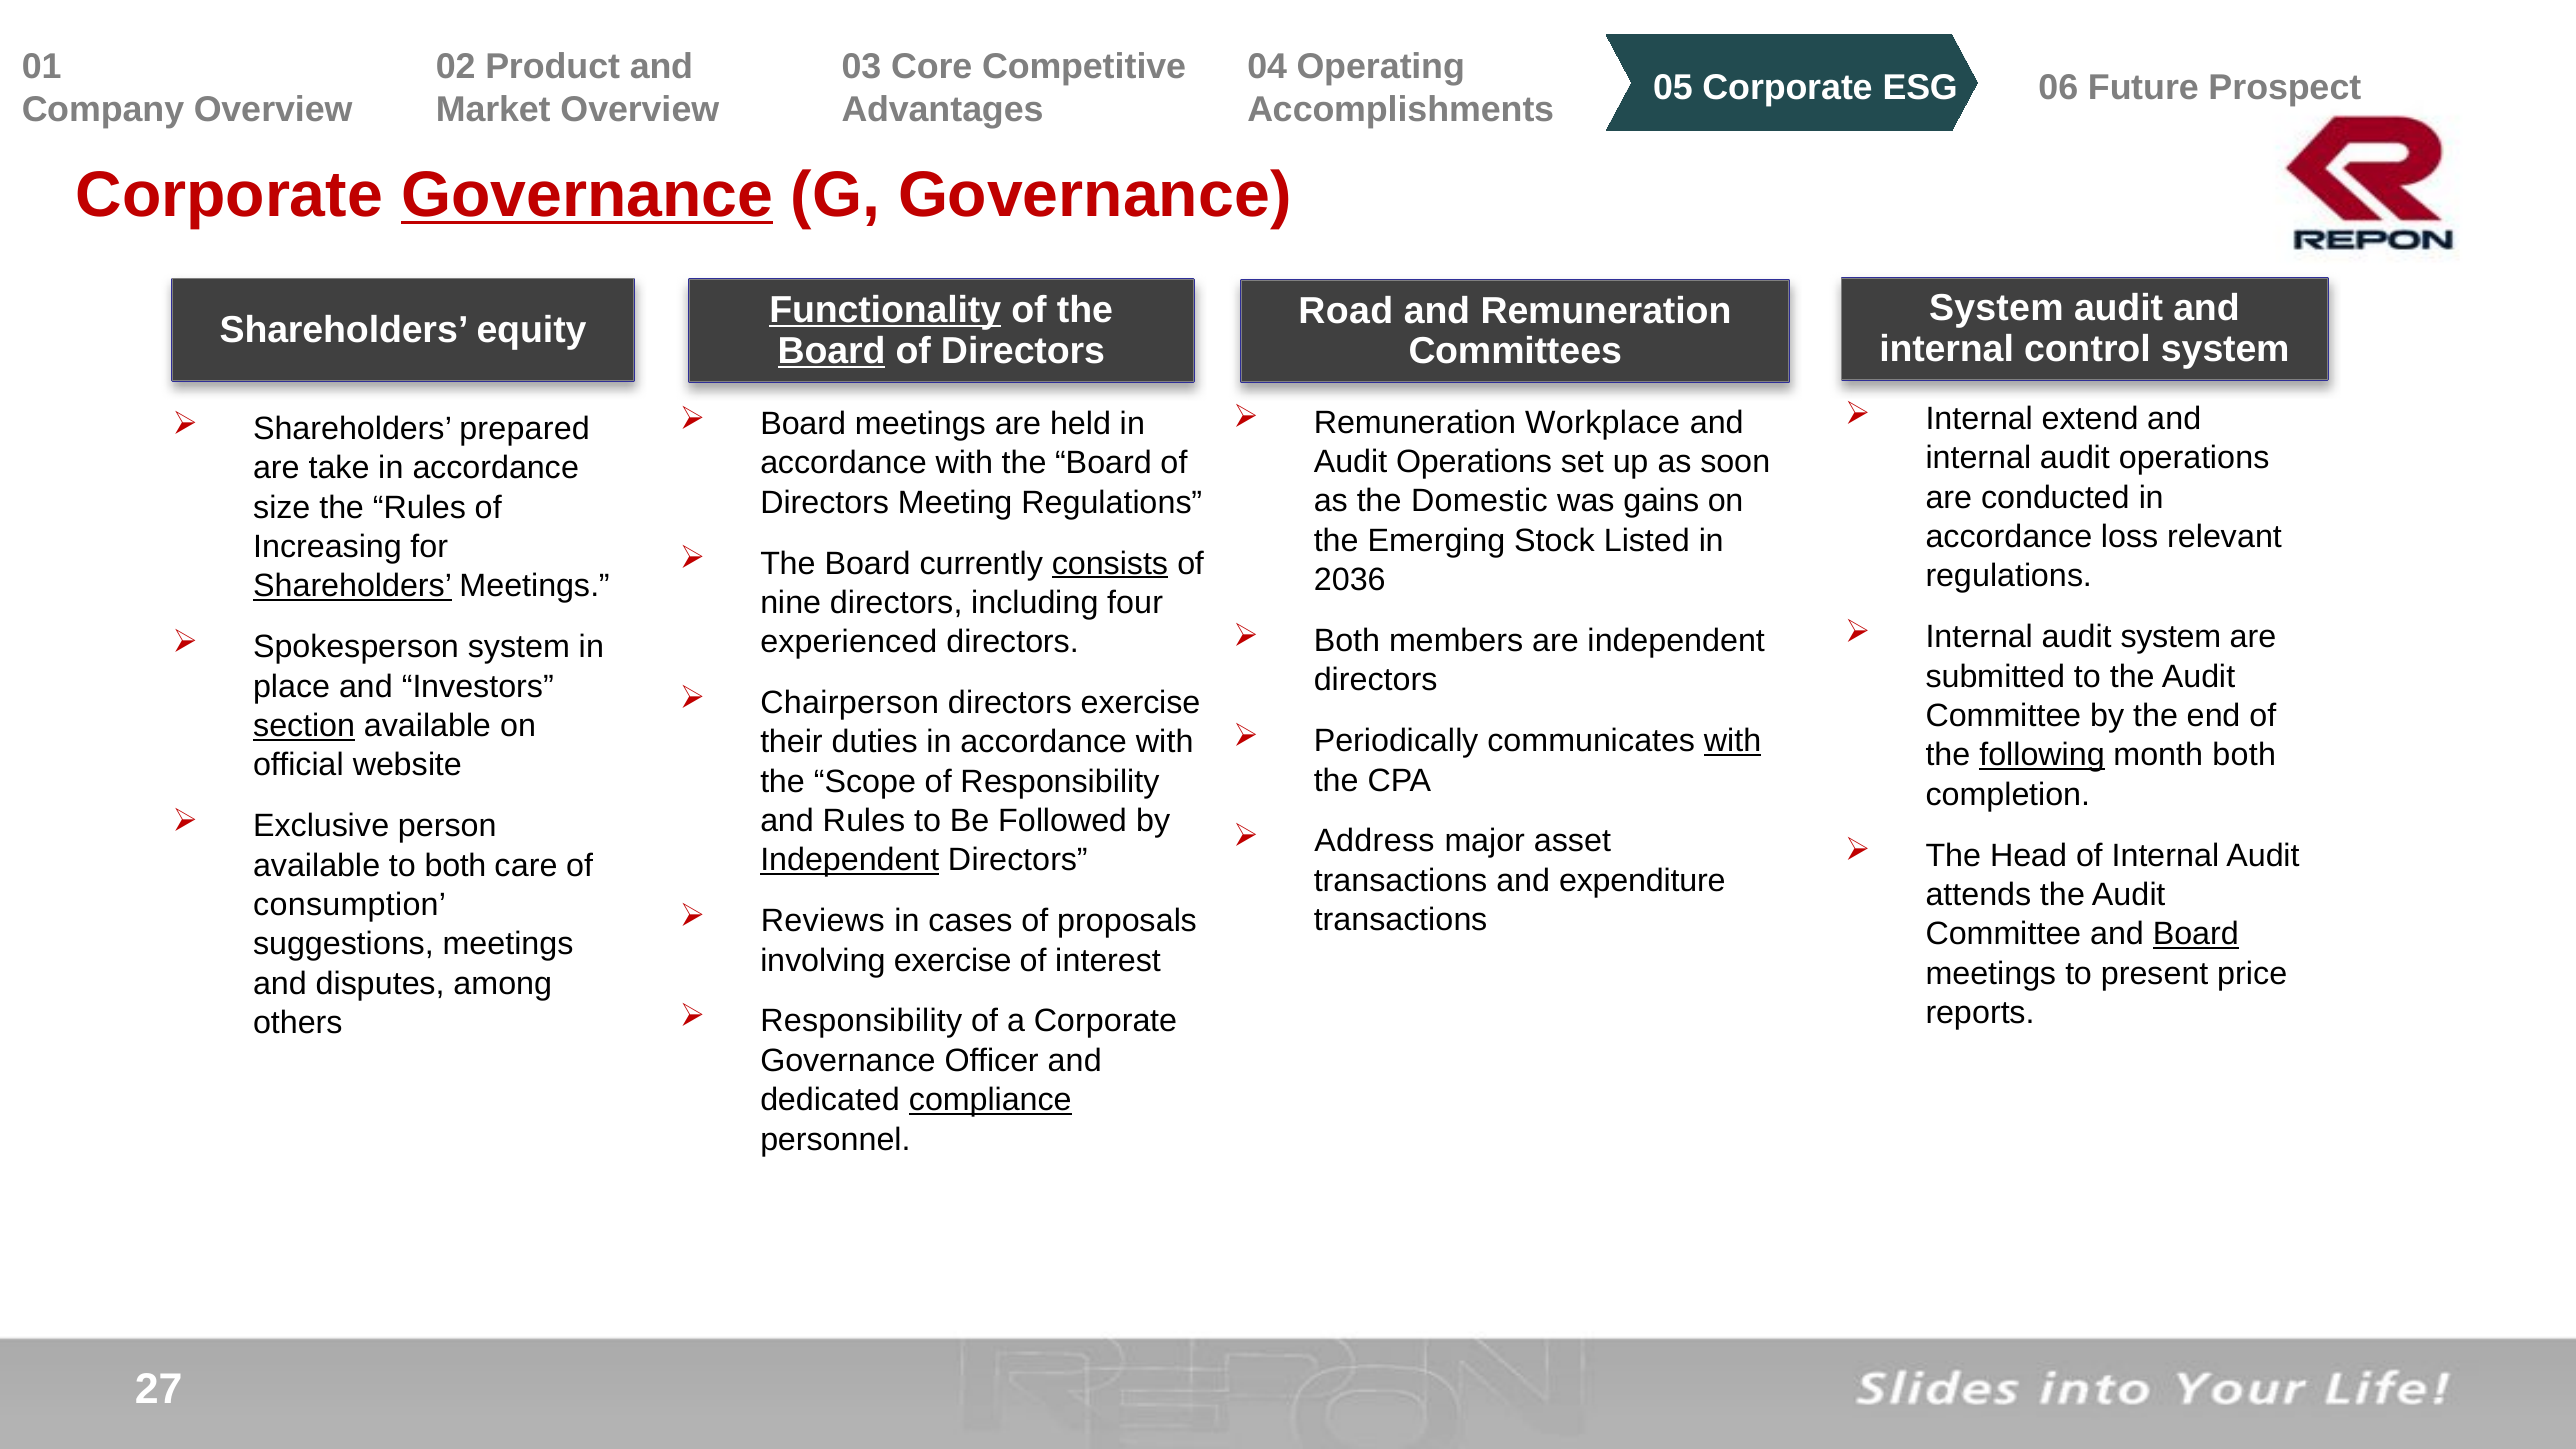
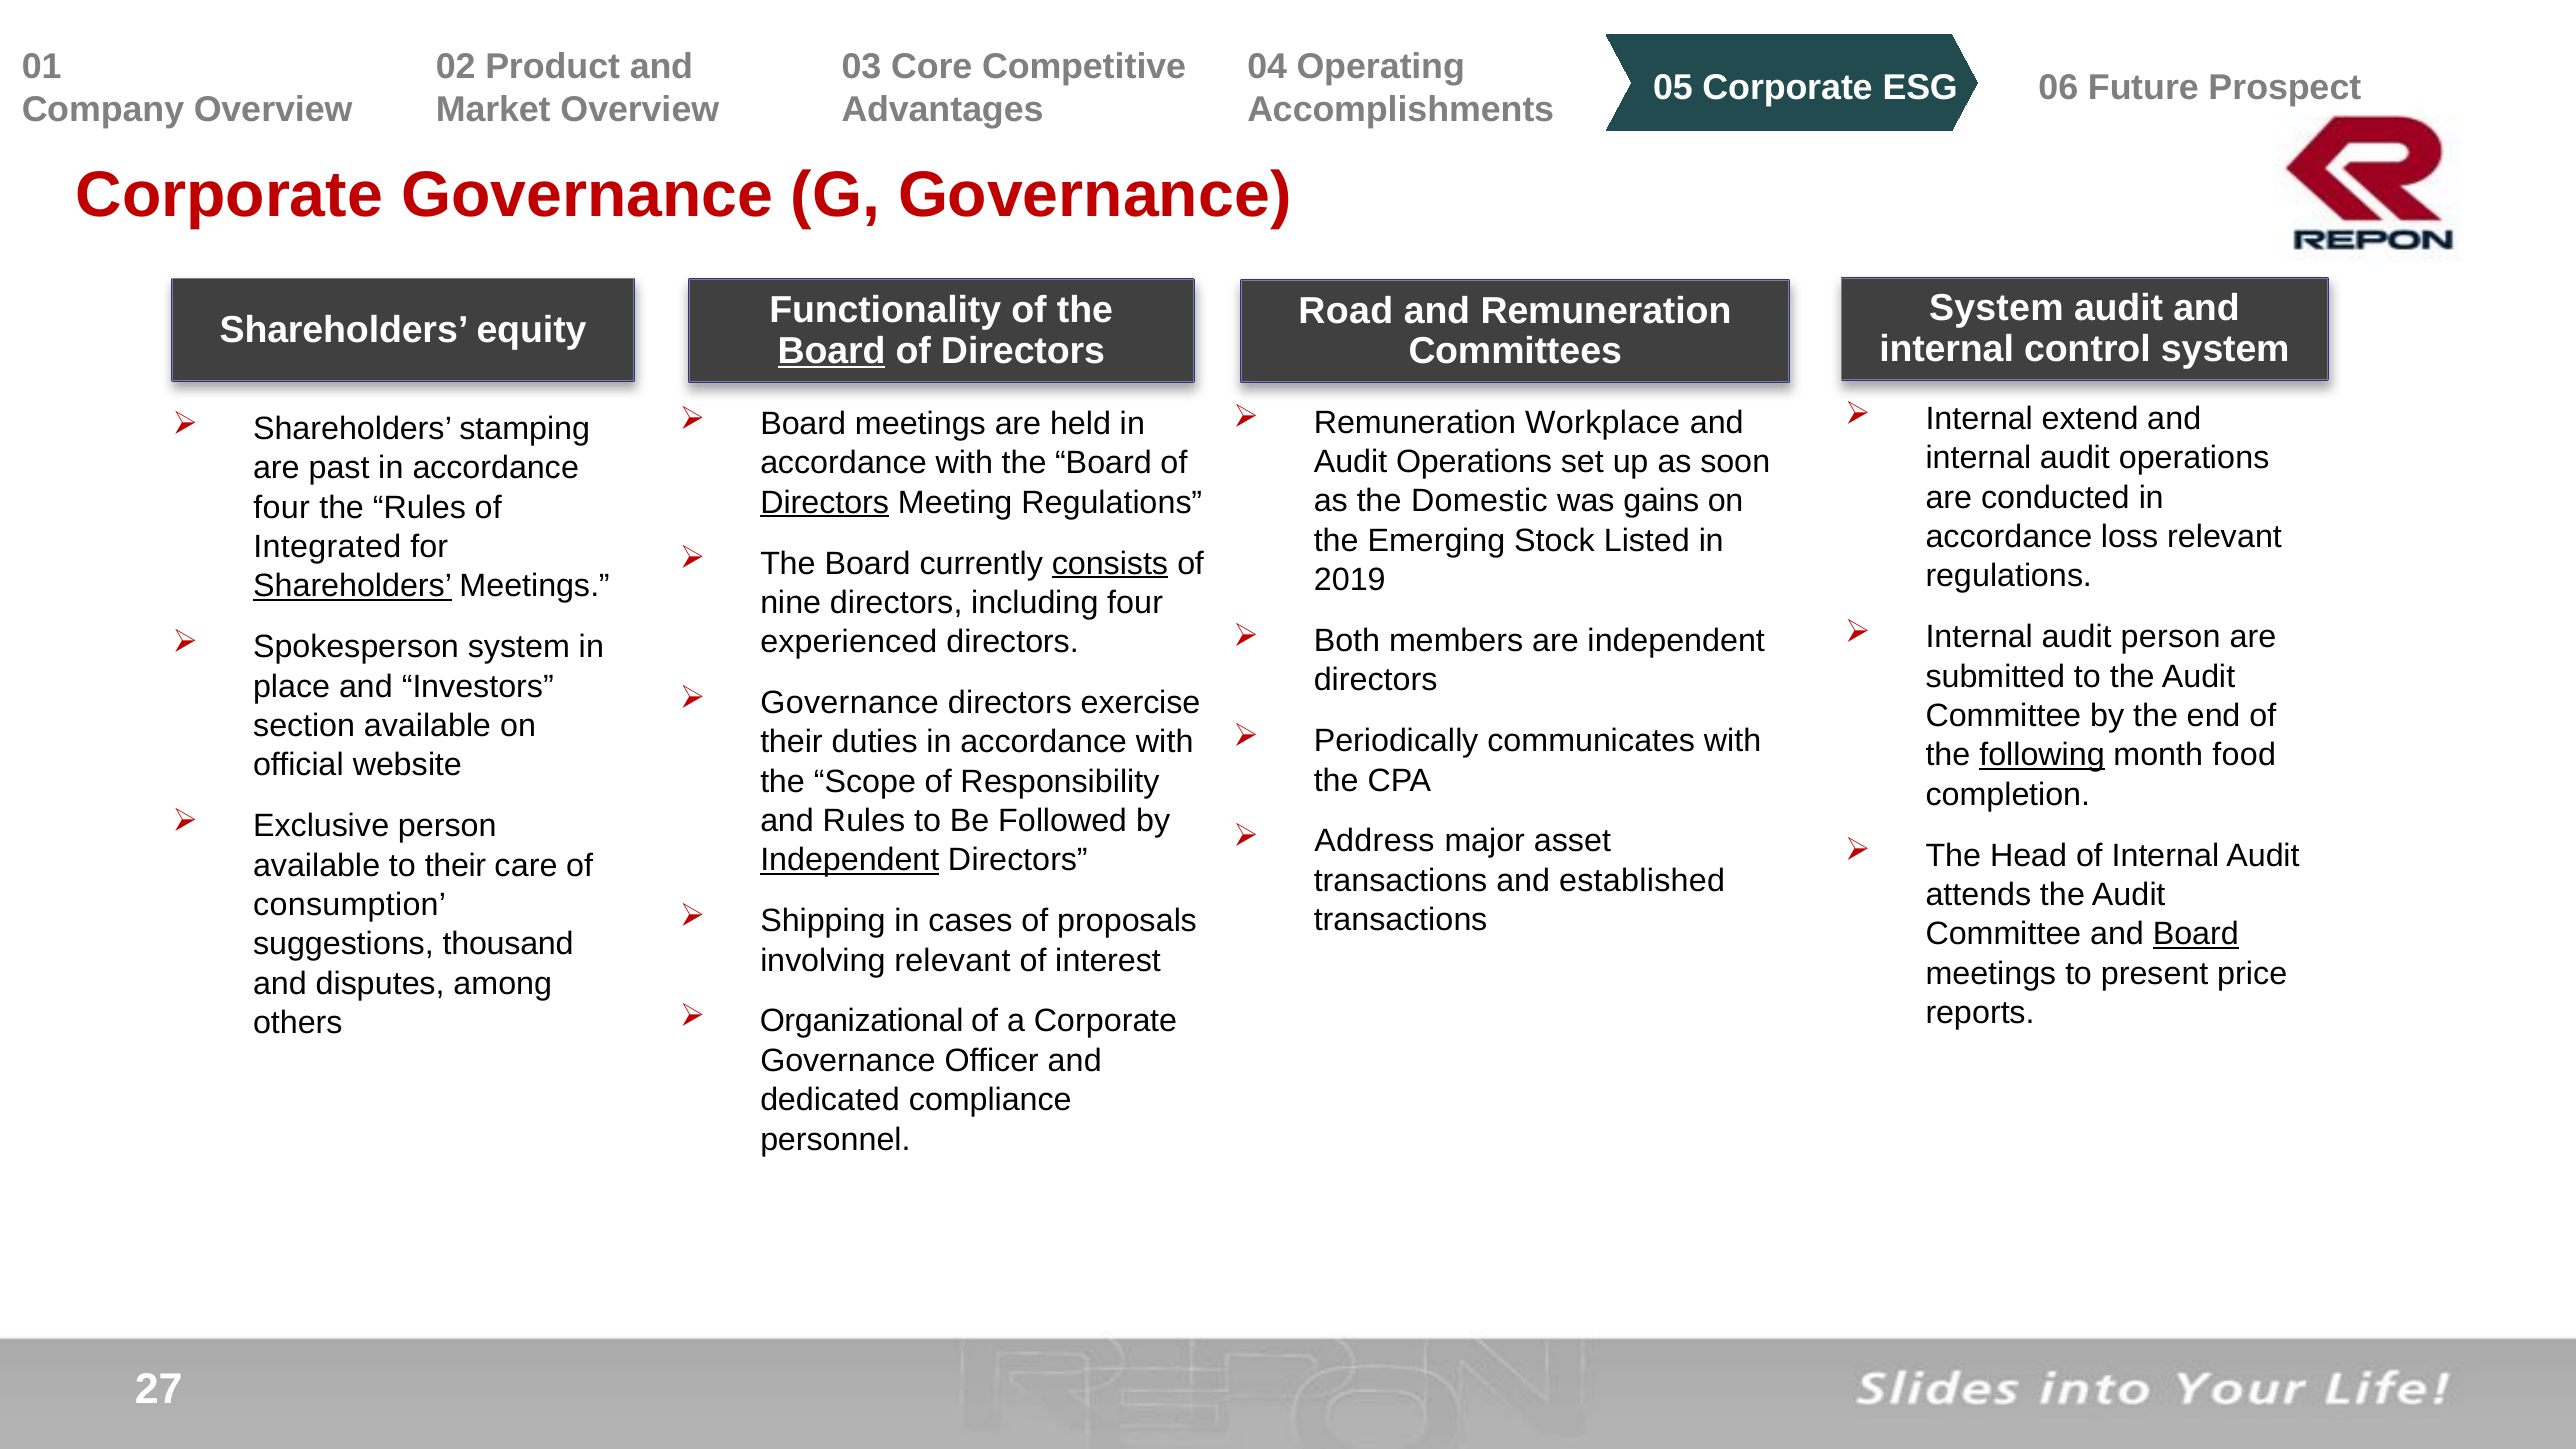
Governance underline: present -> none (587, 195)
Functionality underline: present -> none (885, 310)
prepared: prepared -> stamping (525, 429)
take: take -> past (339, 468)
Directors underline: none -> present (825, 503)
size: size -> four (282, 508)
Increasing: Increasing -> Integrated (327, 547)
2036: 2036 -> 2019 (1350, 580)
audit system: system -> person (2171, 637)
Chairperson: Chairperson -> Governance (850, 703)
section underline: present -> none (304, 726)
with underline: present -> none (1733, 741)
month both: both -> food (2244, 755)
to both: both -> their (456, 865)
expenditure: expenditure -> established (1642, 881)
Reviews: Reviews -> Shipping (823, 921)
suggestions meetings: meetings -> thousand (508, 944)
involving exercise: exercise -> relevant (952, 961)
Responsibility: Responsibility -> Organizational (862, 1021)
compliance underline: present -> none (990, 1100)
